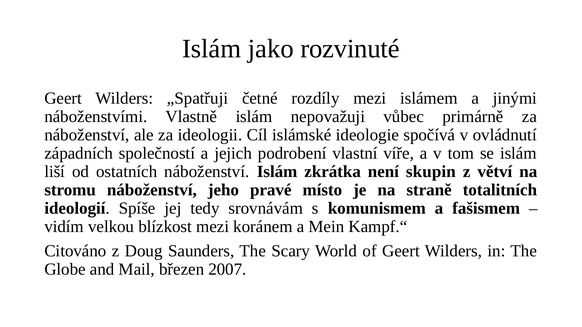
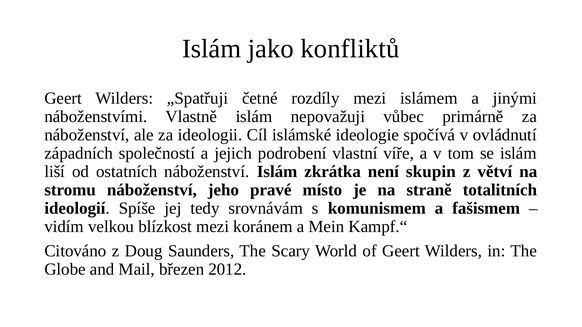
rozvinuté: rozvinuté -> konfliktů (350, 49)
2007: 2007 -> 2012 (227, 269)
